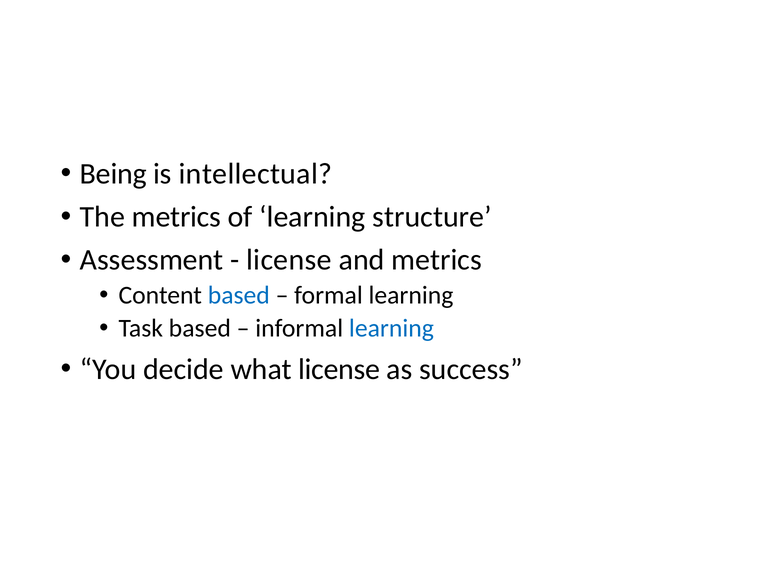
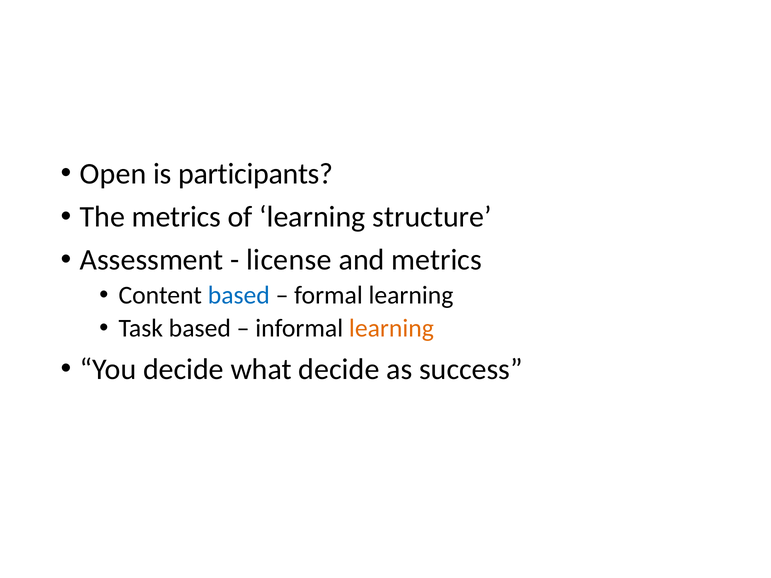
Being: Being -> Open (113, 174)
intellectual: intellectual -> participants (256, 174)
learning colour: blue -> orange (391, 329)
what license: license -> decide (339, 369)
